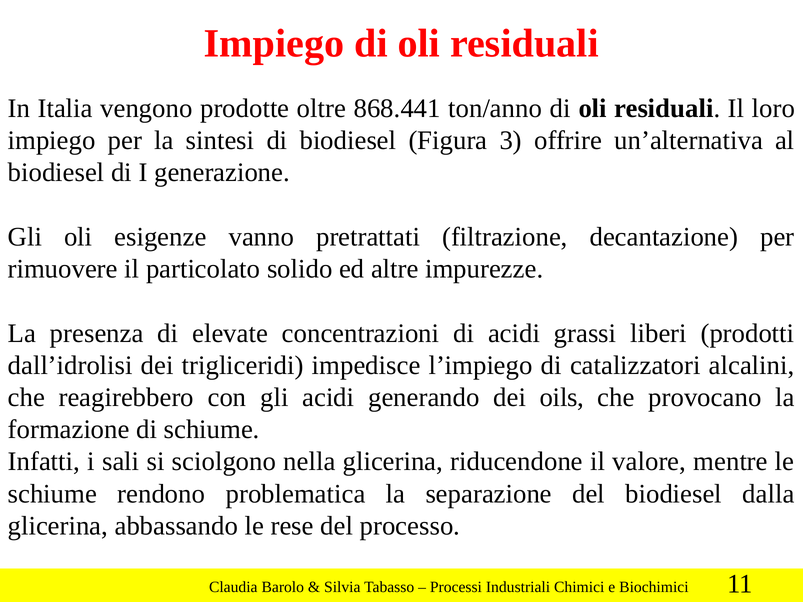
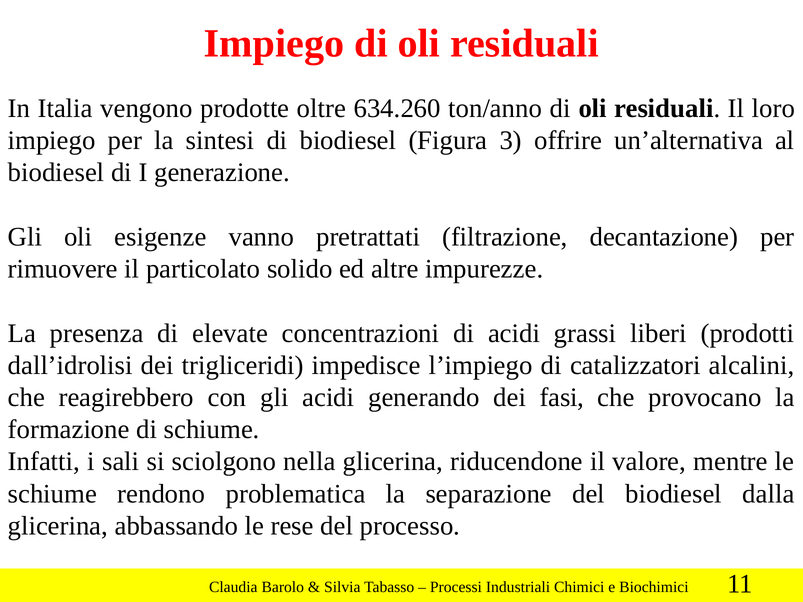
868.441: 868.441 -> 634.260 (397, 108)
oils: oils -> fasi (562, 398)
